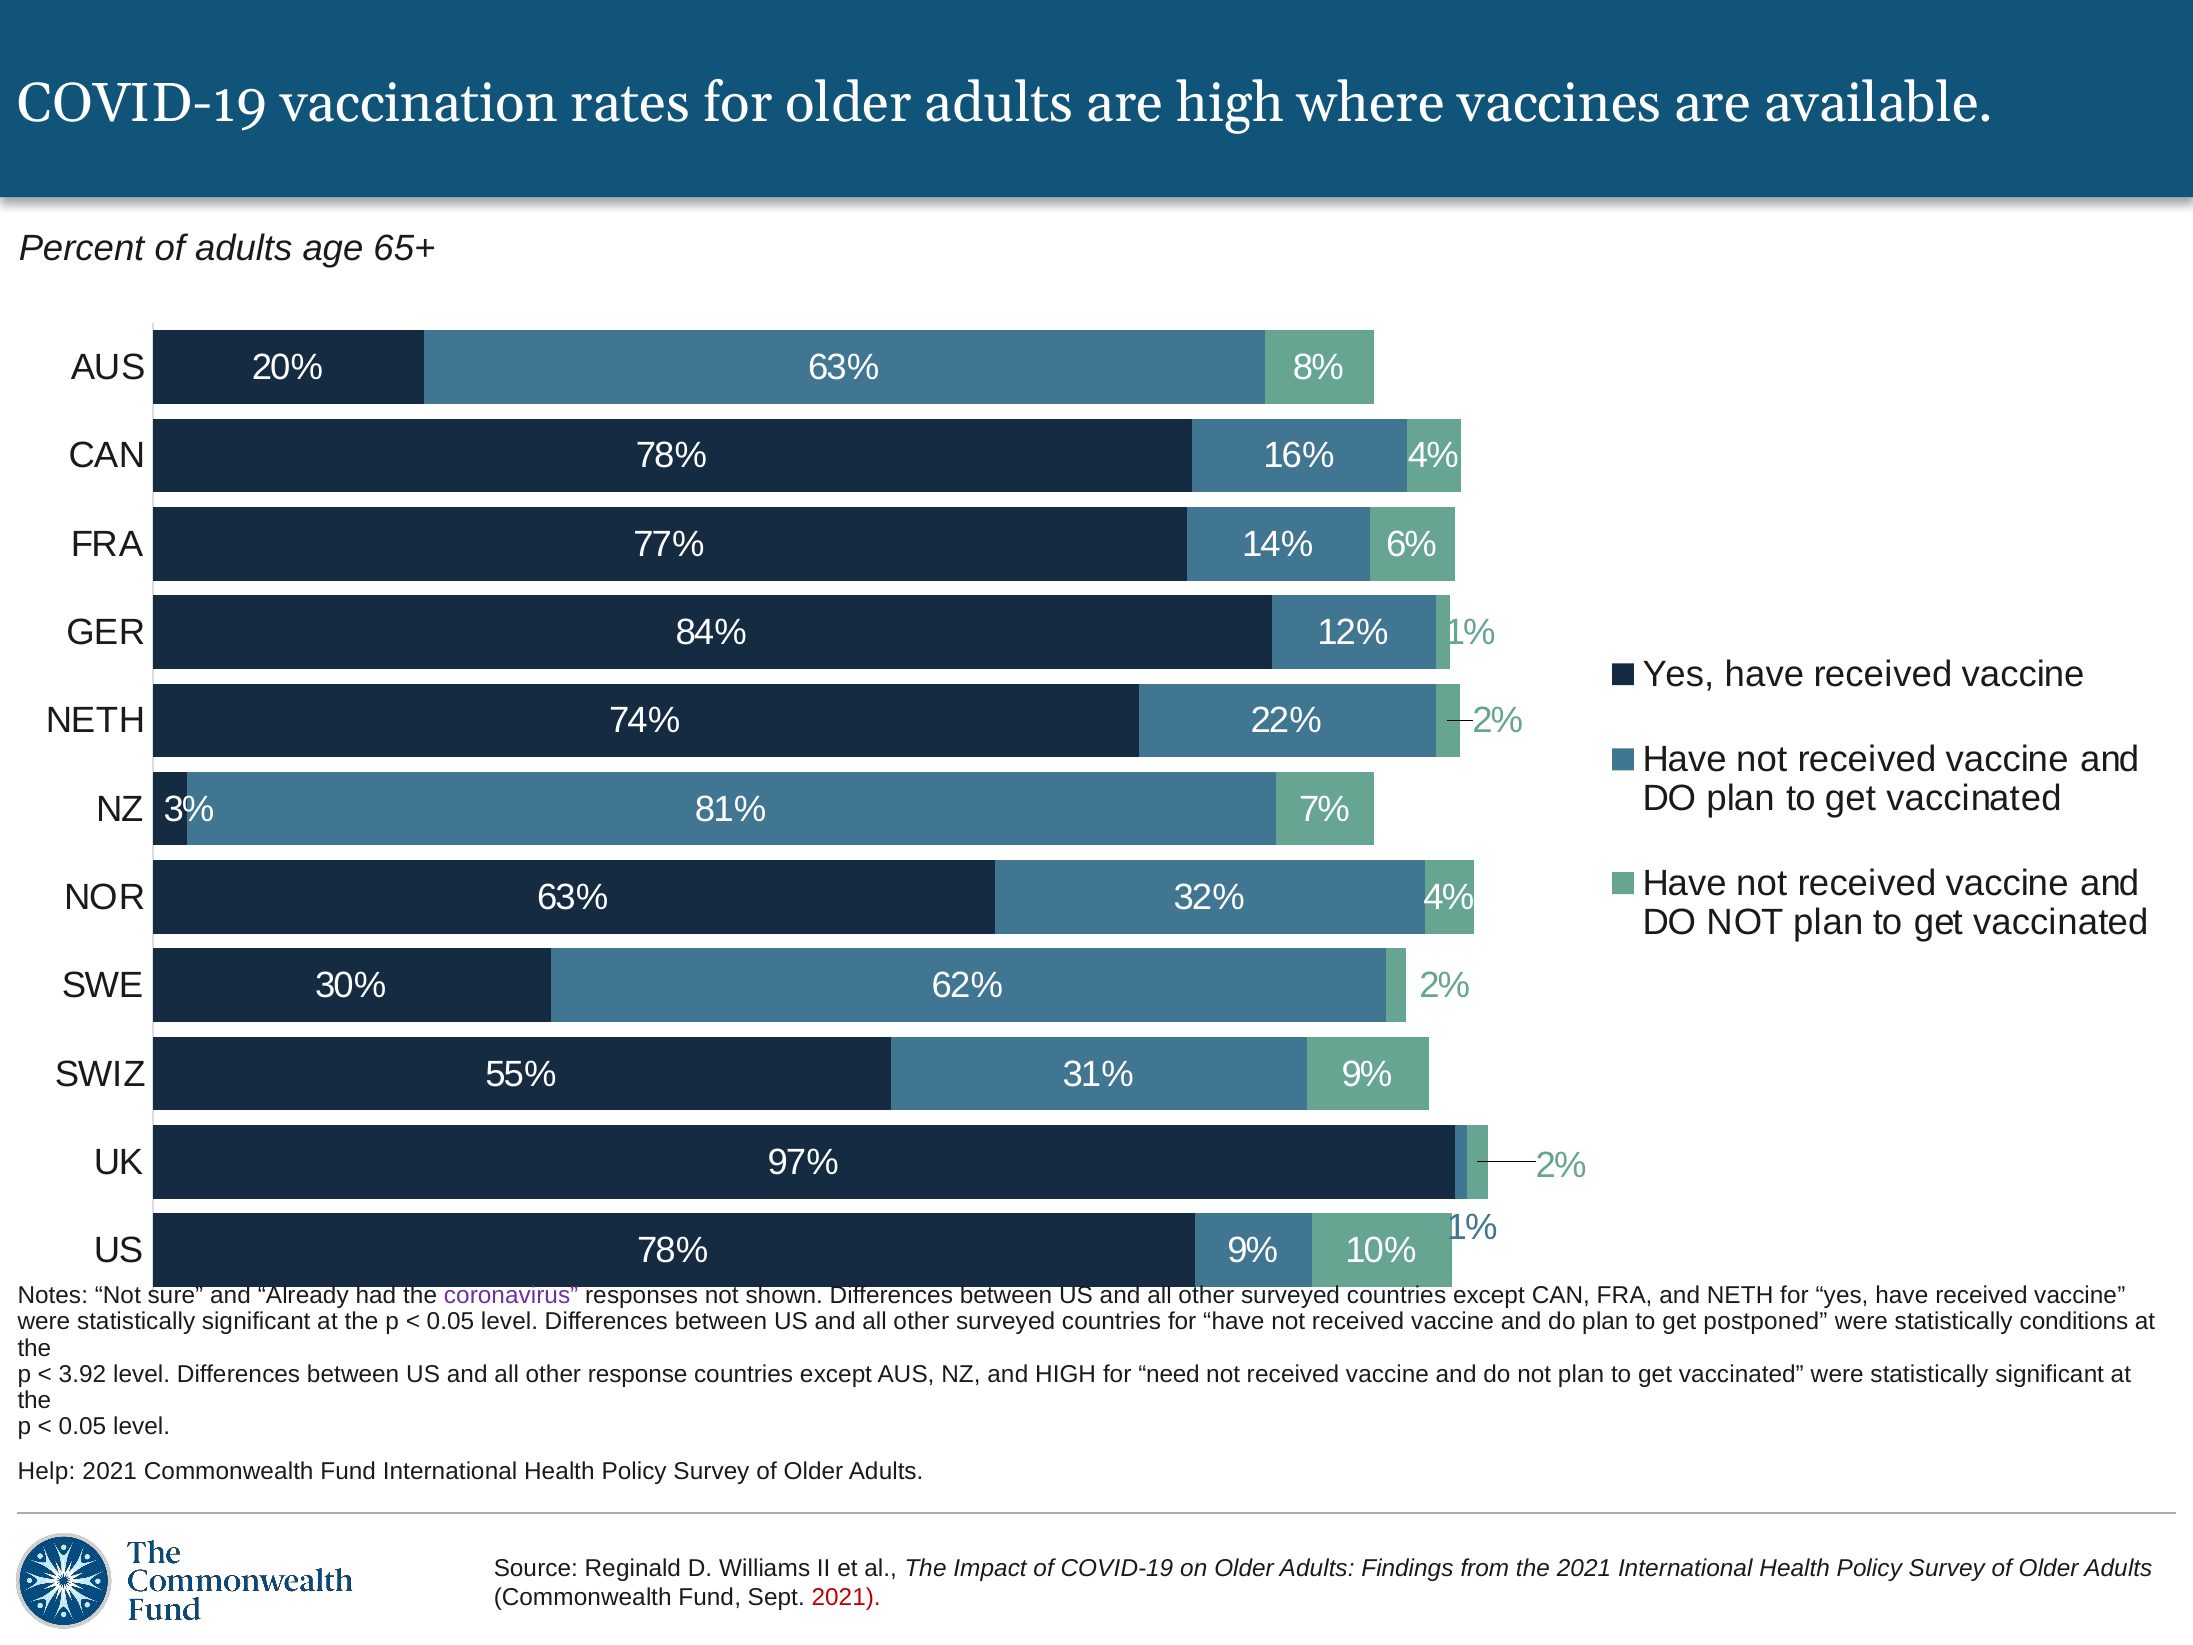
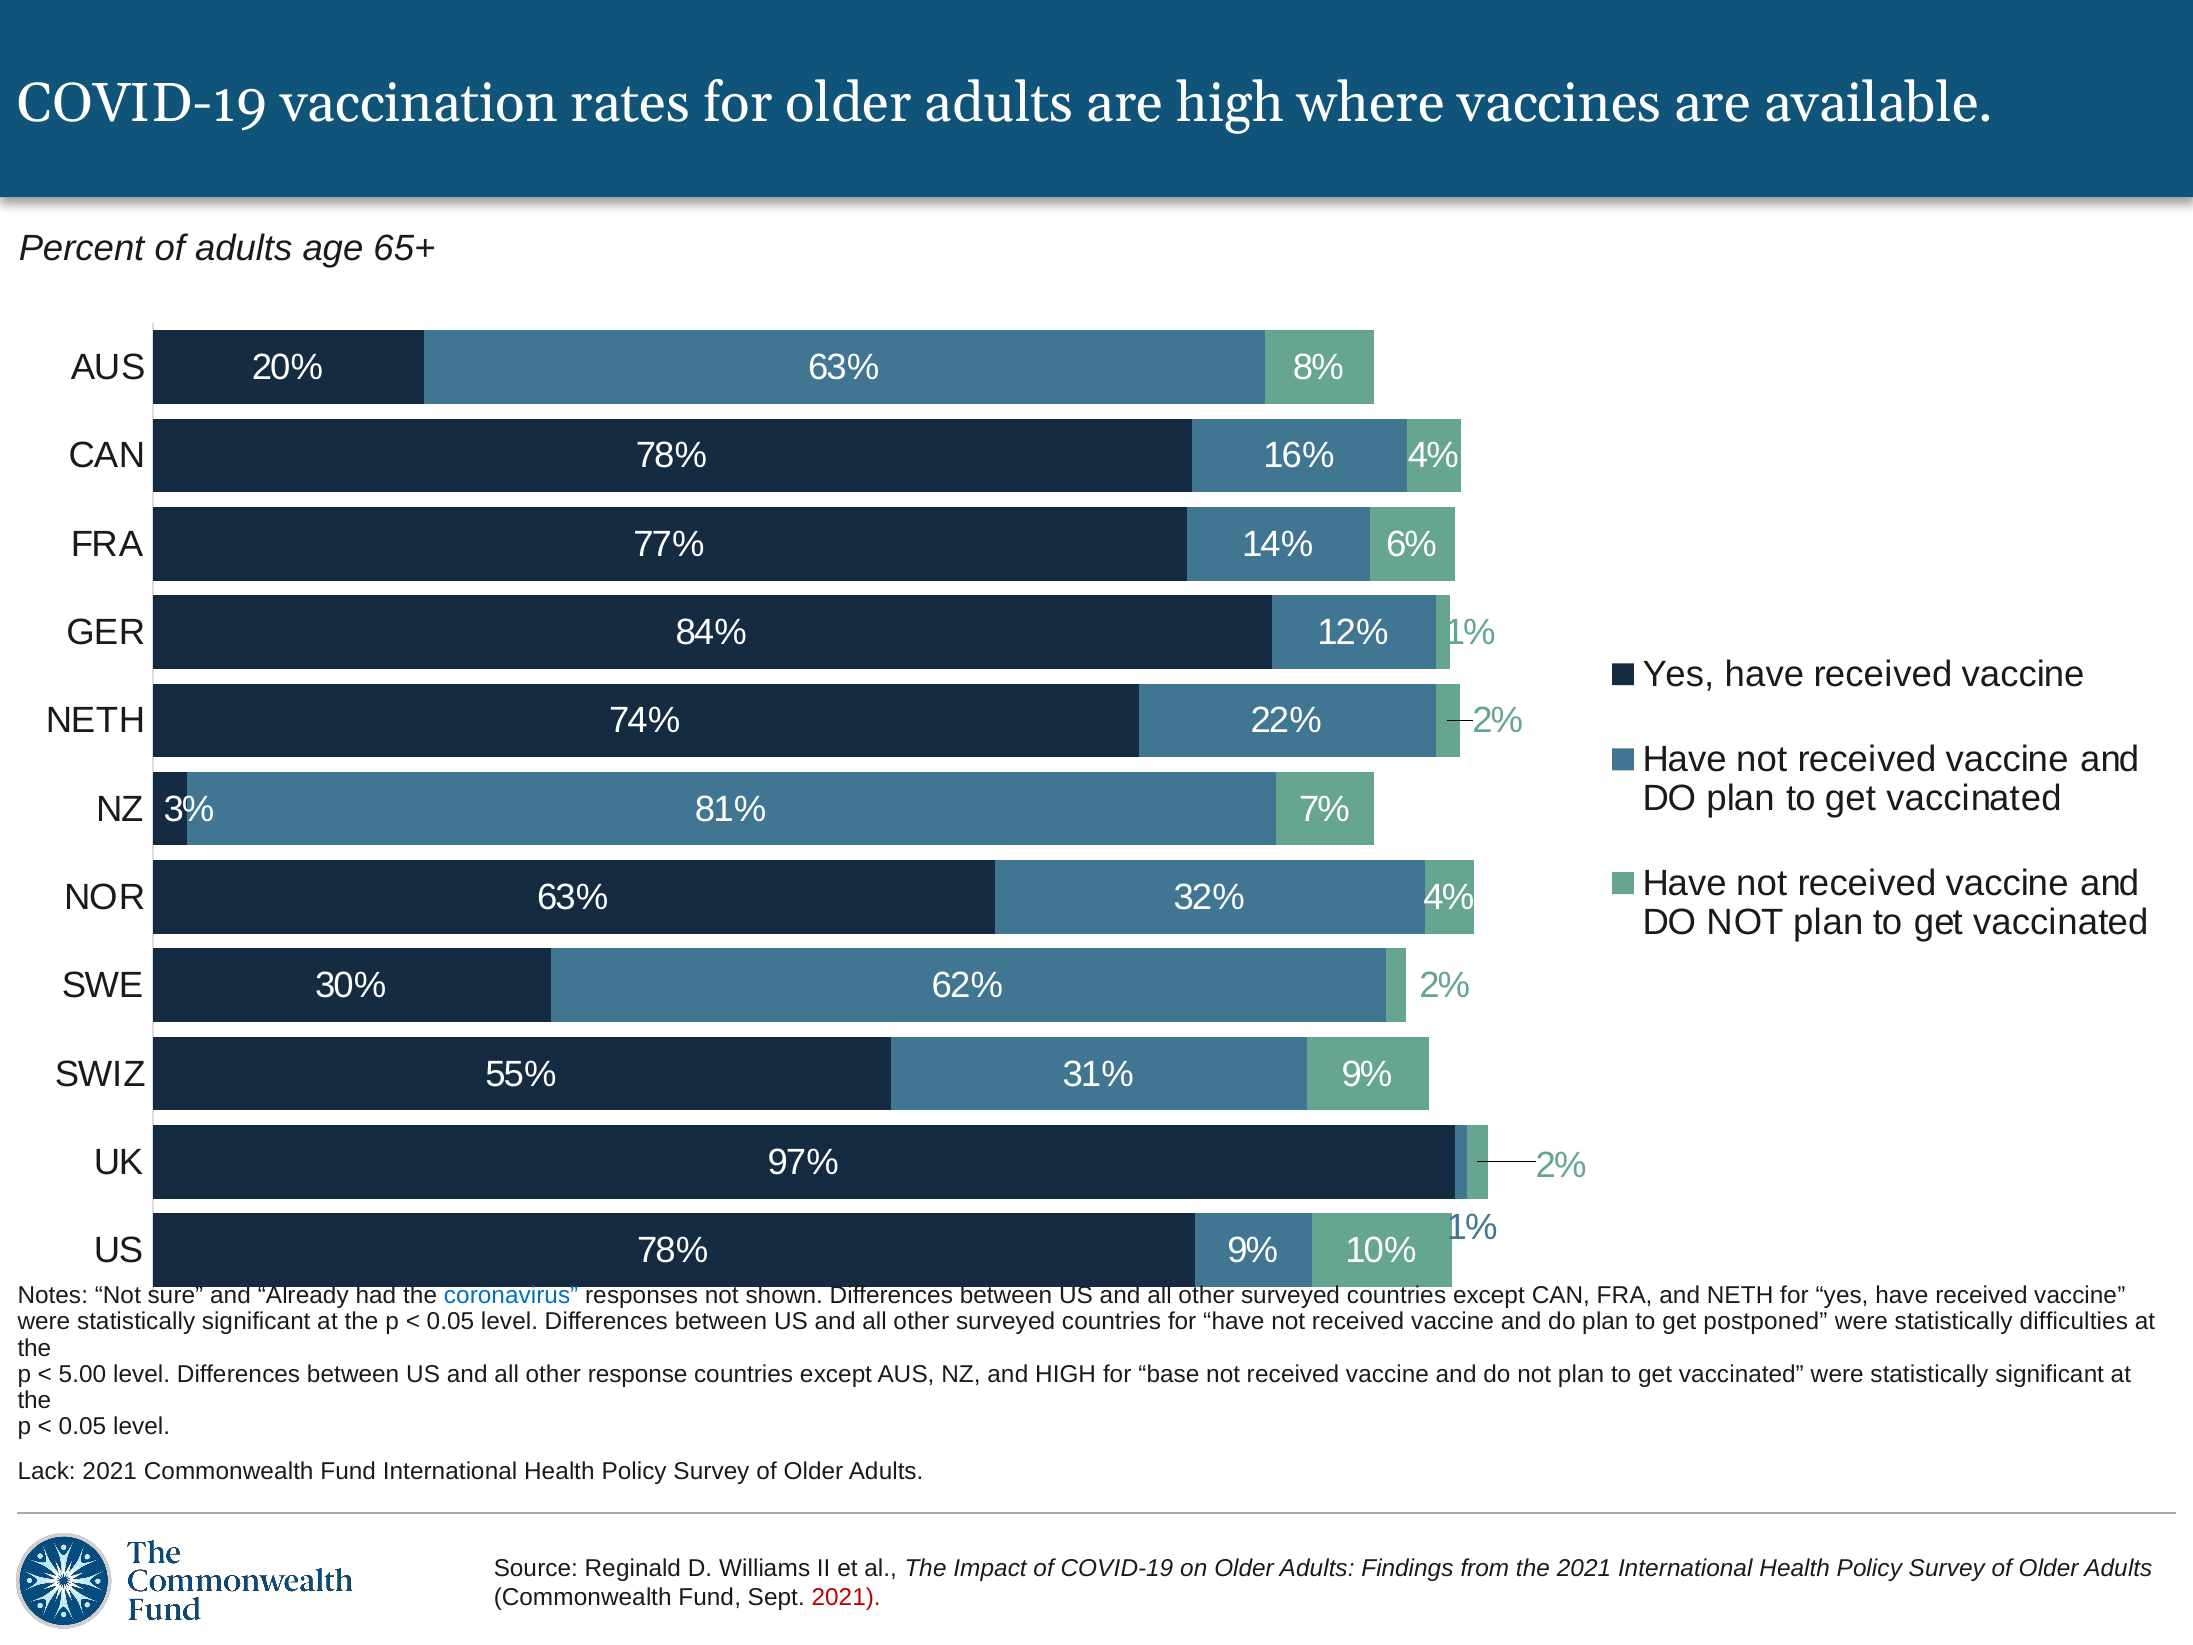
coronavirus colour: purple -> blue (511, 1296)
conditions: conditions -> difficulties (2074, 1322)
3.92: 3.92 -> 5.00 (82, 1374)
need: need -> base (1169, 1374)
Help: Help -> Lack (47, 1471)
